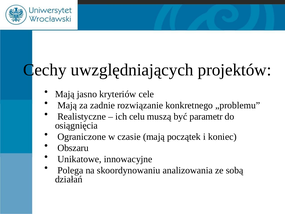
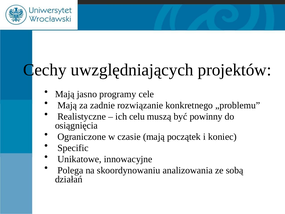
kryteriów: kryteriów -> programy (118, 94)
parametr: parametr -> powinny (206, 116)
Obszaru: Obszaru -> Specific (73, 148)
